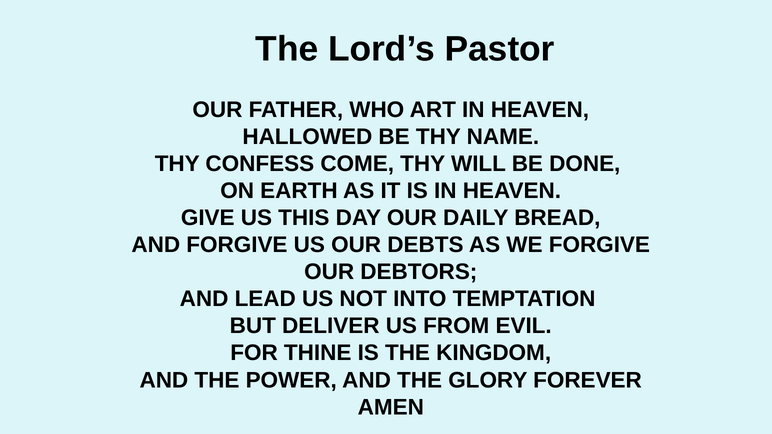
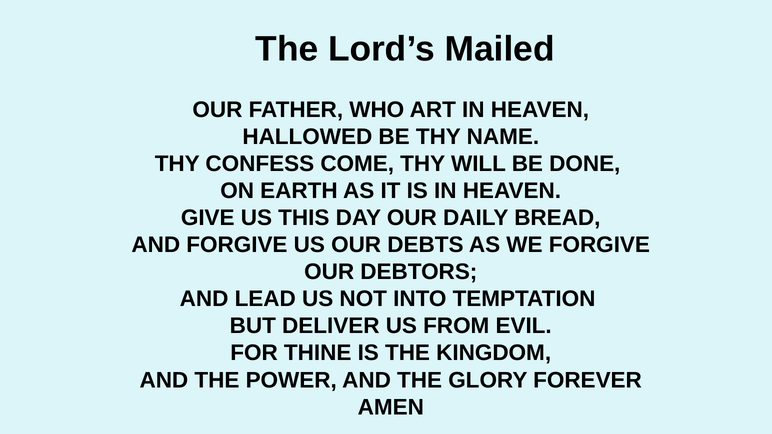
Pastor: Pastor -> Mailed (500, 49)
